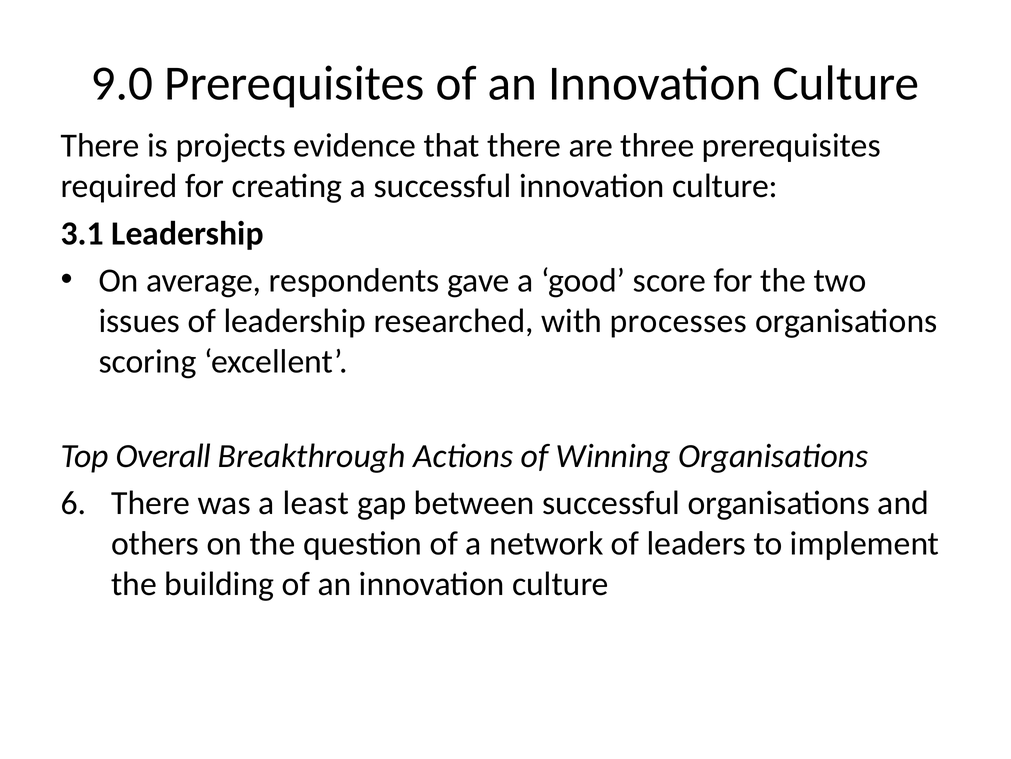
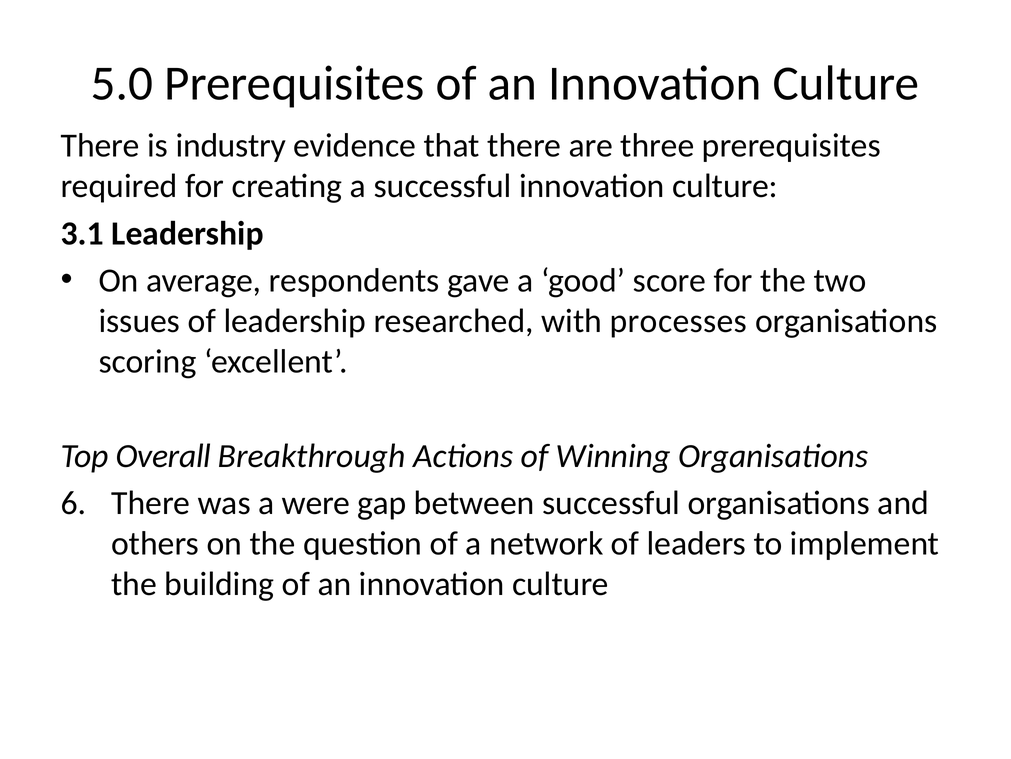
9.0: 9.0 -> 5.0 (122, 83)
projects: projects -> industry (231, 146)
least: least -> were (316, 503)
